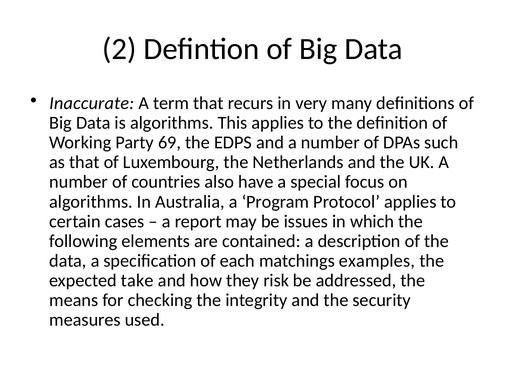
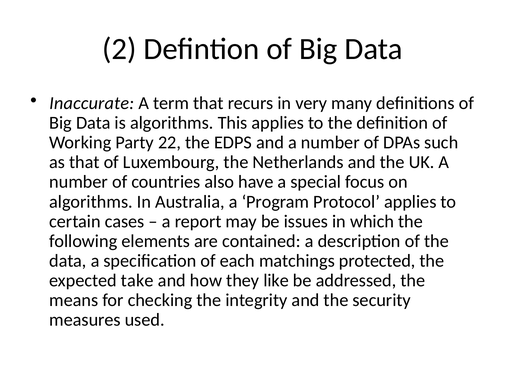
69: 69 -> 22 (170, 142)
examples: examples -> protected (377, 261)
risk: risk -> like (276, 280)
